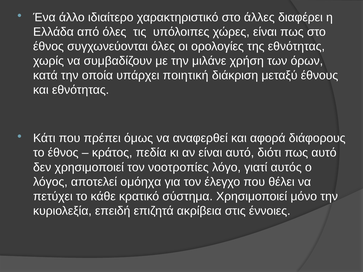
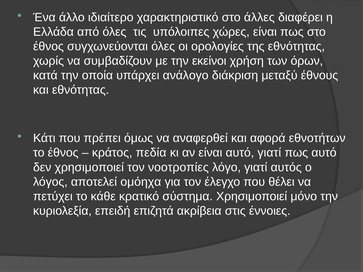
μιλάνε: μιλάνε -> εκείνοι (209, 61)
ποιητική: ποιητική -> ανάλογο (186, 75)
διάφορους: διάφορους -> εθνοτήτων (317, 138)
αυτό διότι: διότι -> γιατί (269, 153)
